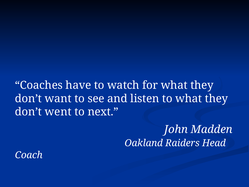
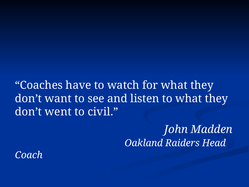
next: next -> civil (103, 112)
